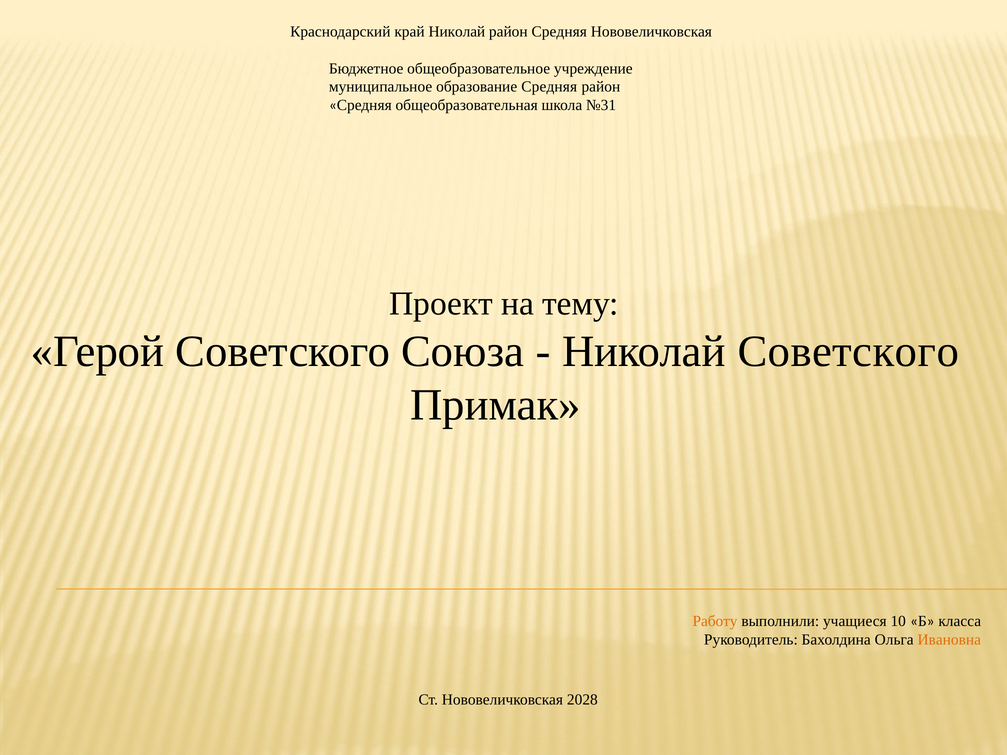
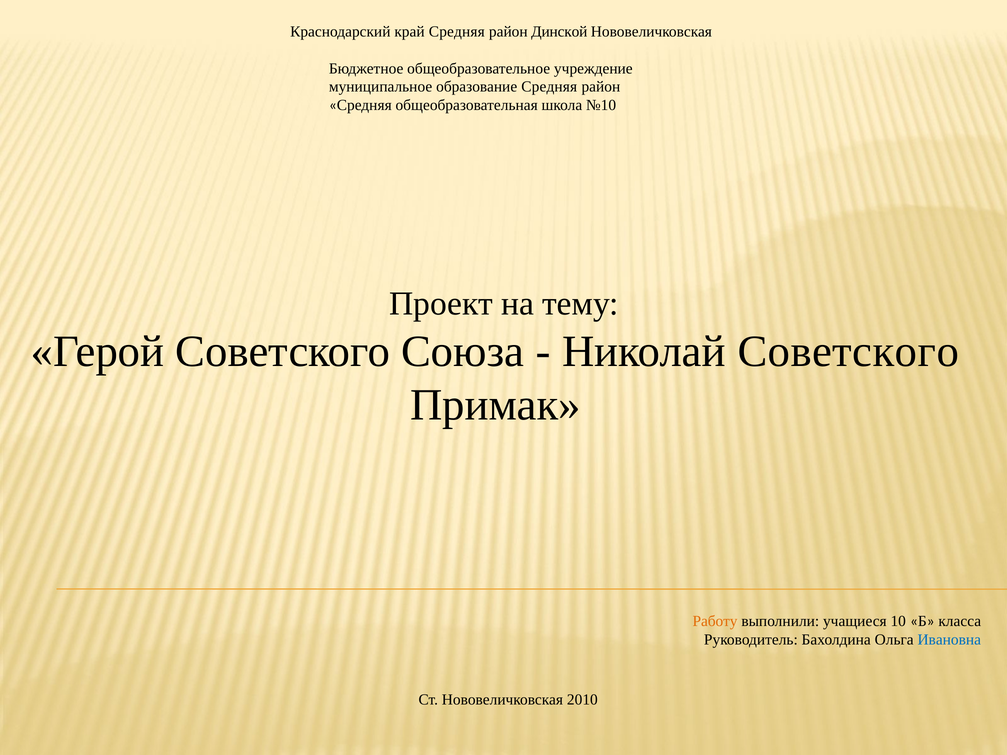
край Николай: Николай -> Средняя (457, 32)
Средняя: Средняя -> Динской (559, 32)
№31: №31 -> №10 (601, 105)
Ивановна colour: orange -> blue (949, 640)
2028: 2028 -> 2010 (582, 700)
